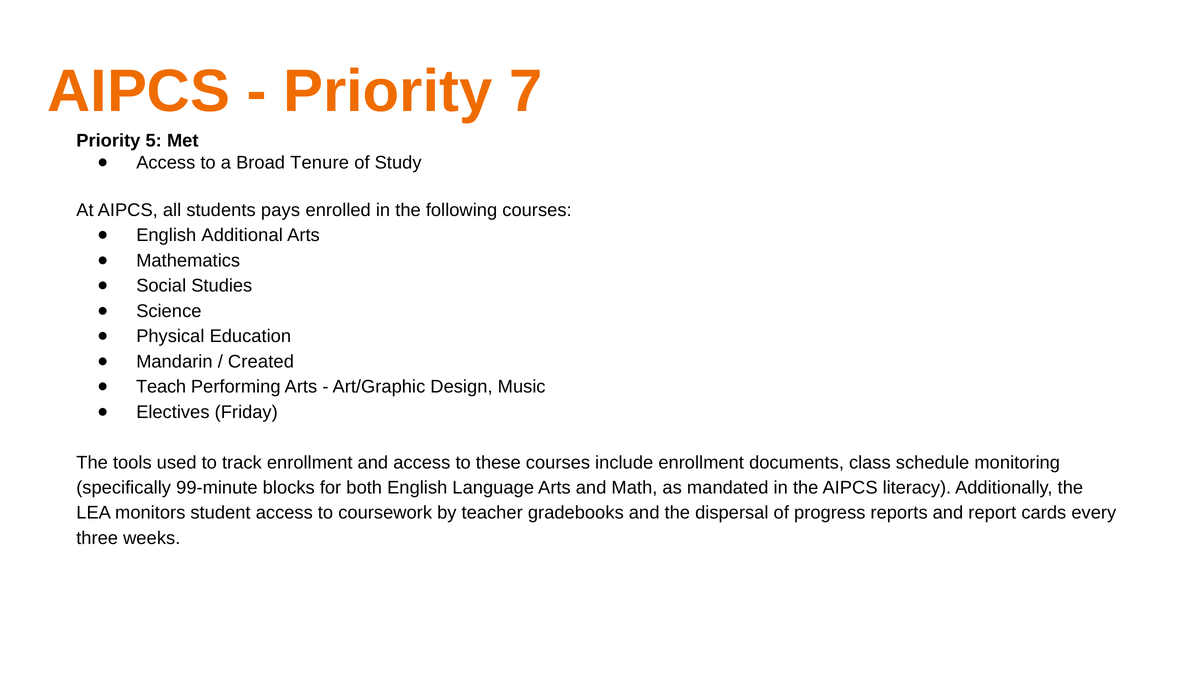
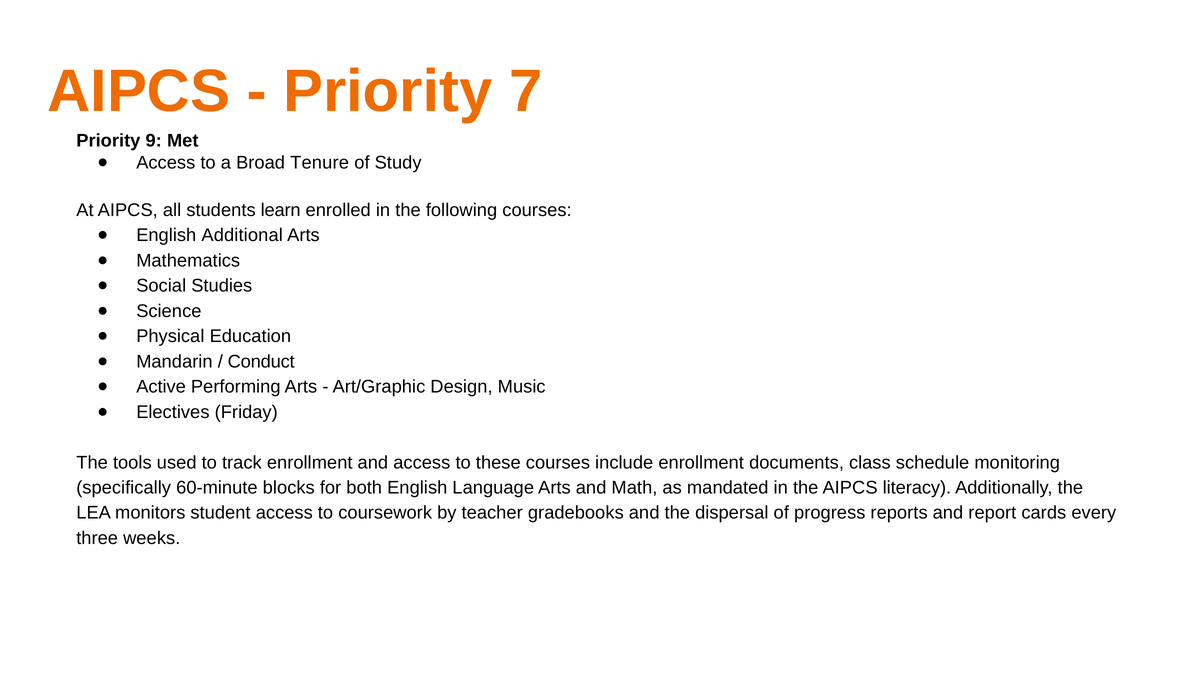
5: 5 -> 9 (154, 141)
pays: pays -> learn (281, 210)
Created: Created -> Conduct (261, 361)
Teach: Teach -> Active (161, 387)
99-minute: 99-minute -> 60-minute (217, 488)
